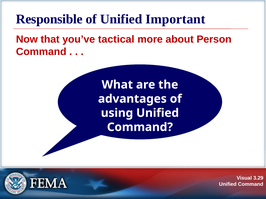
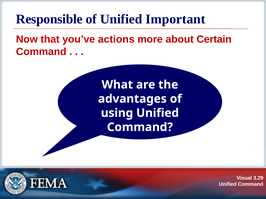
tactical: tactical -> actions (116, 39)
Person: Person -> Certain (214, 39)
